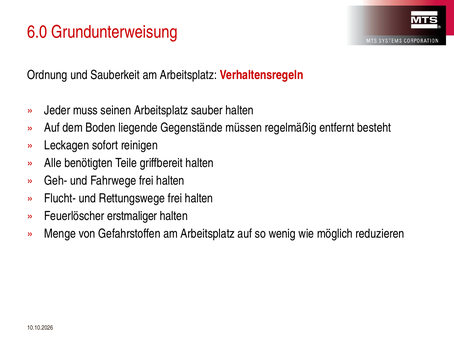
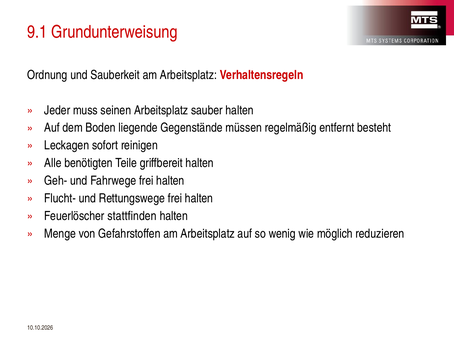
6.0: 6.0 -> 9.1 (37, 32)
erstmaliger: erstmaliger -> stattfinden (132, 216)
